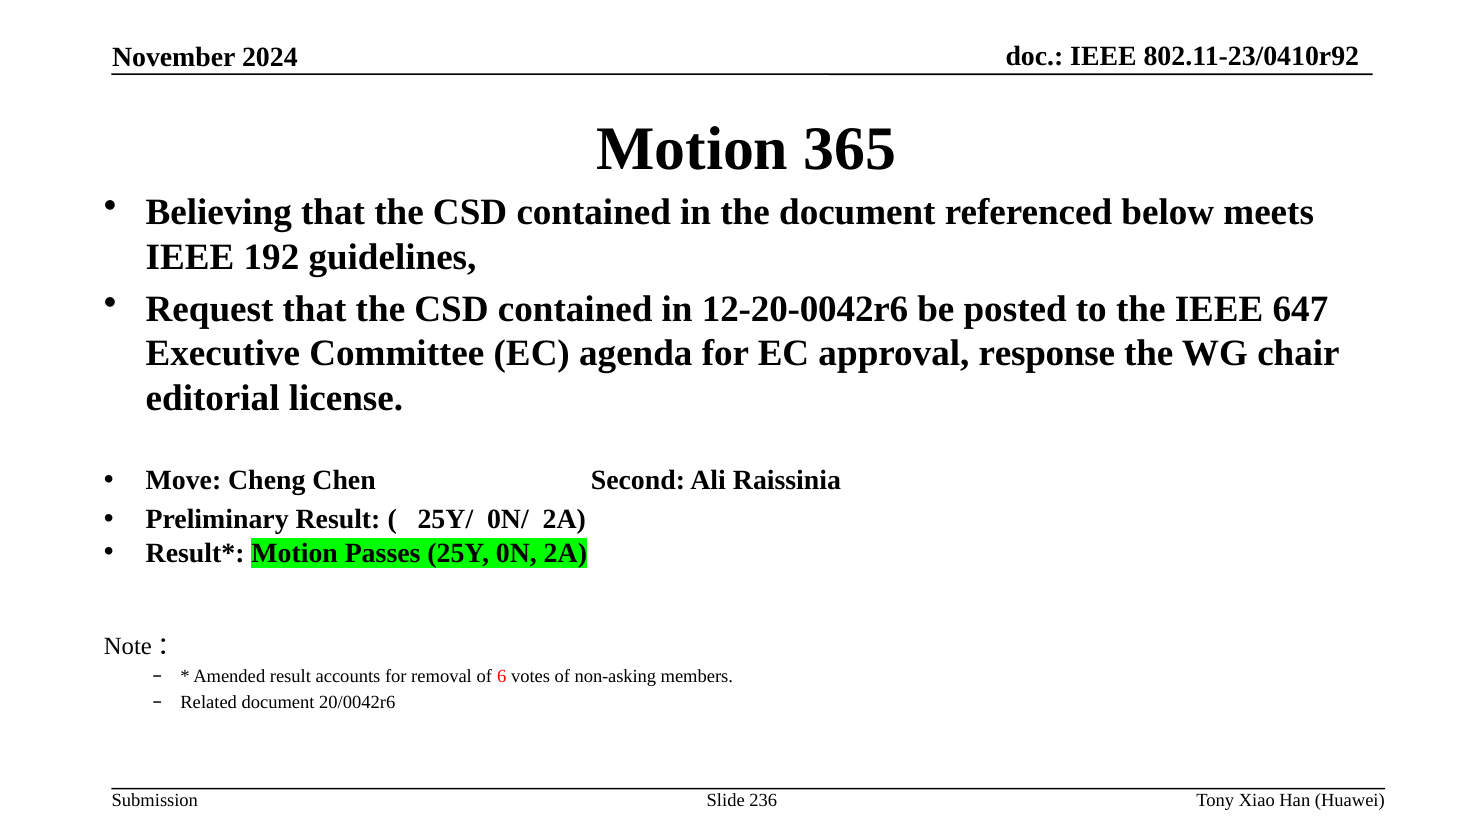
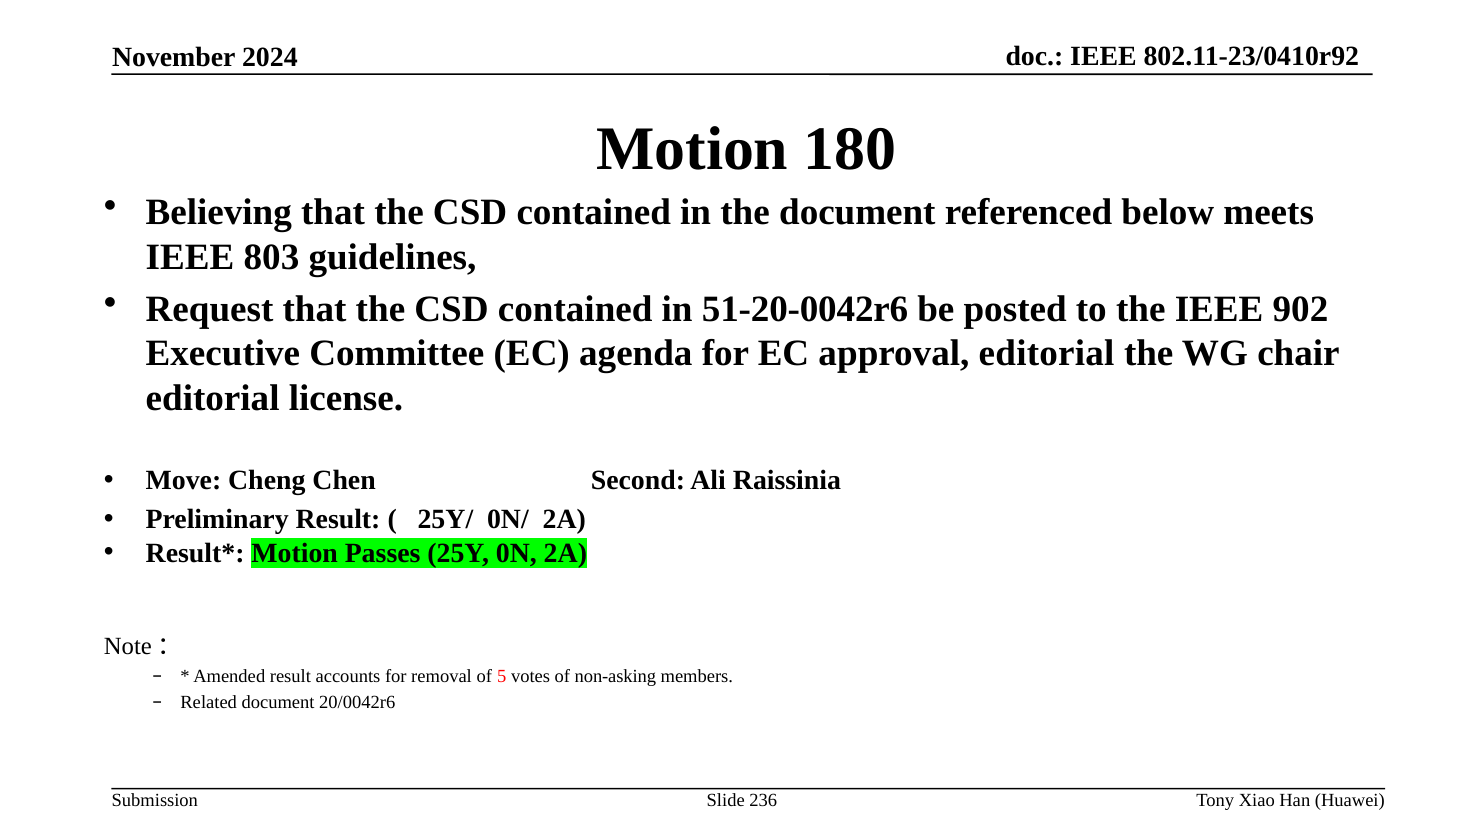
365: 365 -> 180 (850, 149)
192: 192 -> 803 (271, 257)
12-20-0042r6: 12-20-0042r6 -> 51-20-0042r6 (805, 309)
647: 647 -> 902 (1301, 309)
approval response: response -> editorial (1047, 353)
6: 6 -> 5 (502, 676)
